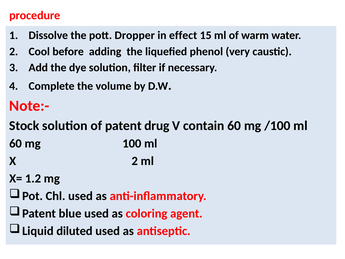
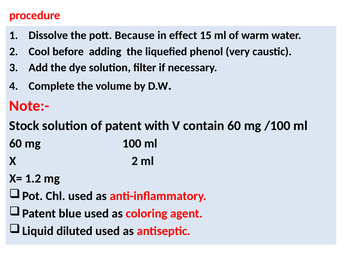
Dropper: Dropper -> Because (135, 35)
drug: drug -> with (157, 125)
